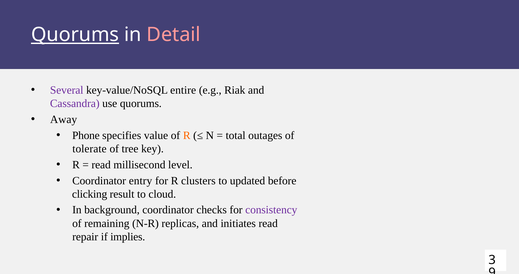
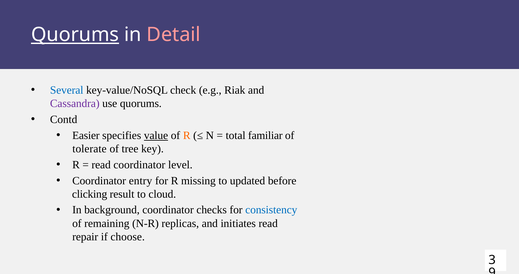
Several colour: purple -> blue (67, 90)
entire: entire -> check (183, 90)
Away: Away -> Contd (64, 120)
Phone: Phone -> Easier (86, 135)
value underline: none -> present (156, 135)
outages: outages -> familiar (265, 135)
read millisecond: millisecond -> coordinator (139, 165)
clusters: clusters -> missing (198, 181)
consistency colour: purple -> blue (271, 210)
implies: implies -> choose (128, 237)
